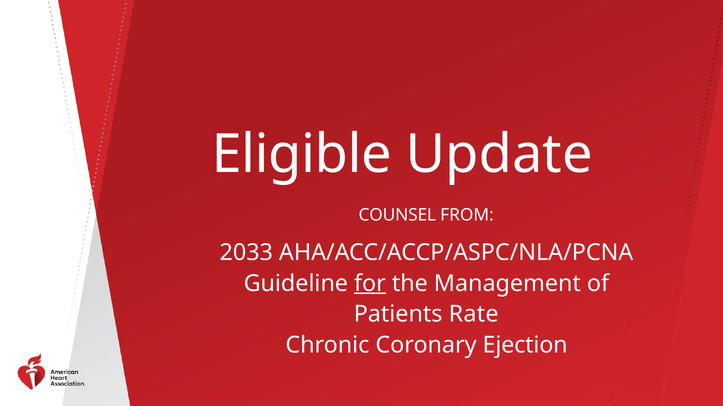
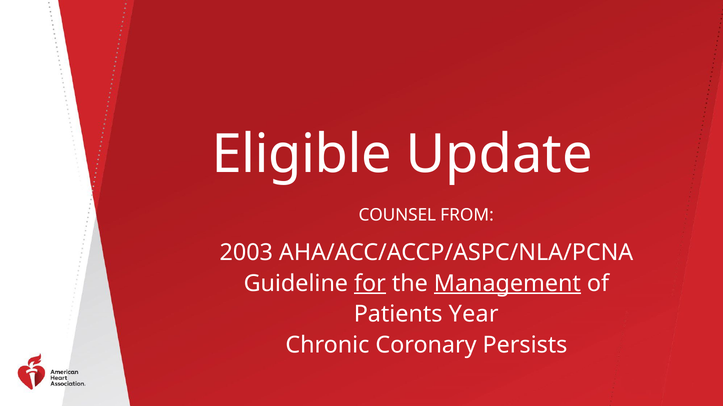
2033: 2033 -> 2003 (246, 253)
Management underline: none -> present (507, 284)
Rate: Rate -> Year (474, 315)
Ejection: Ejection -> Persists (525, 346)
